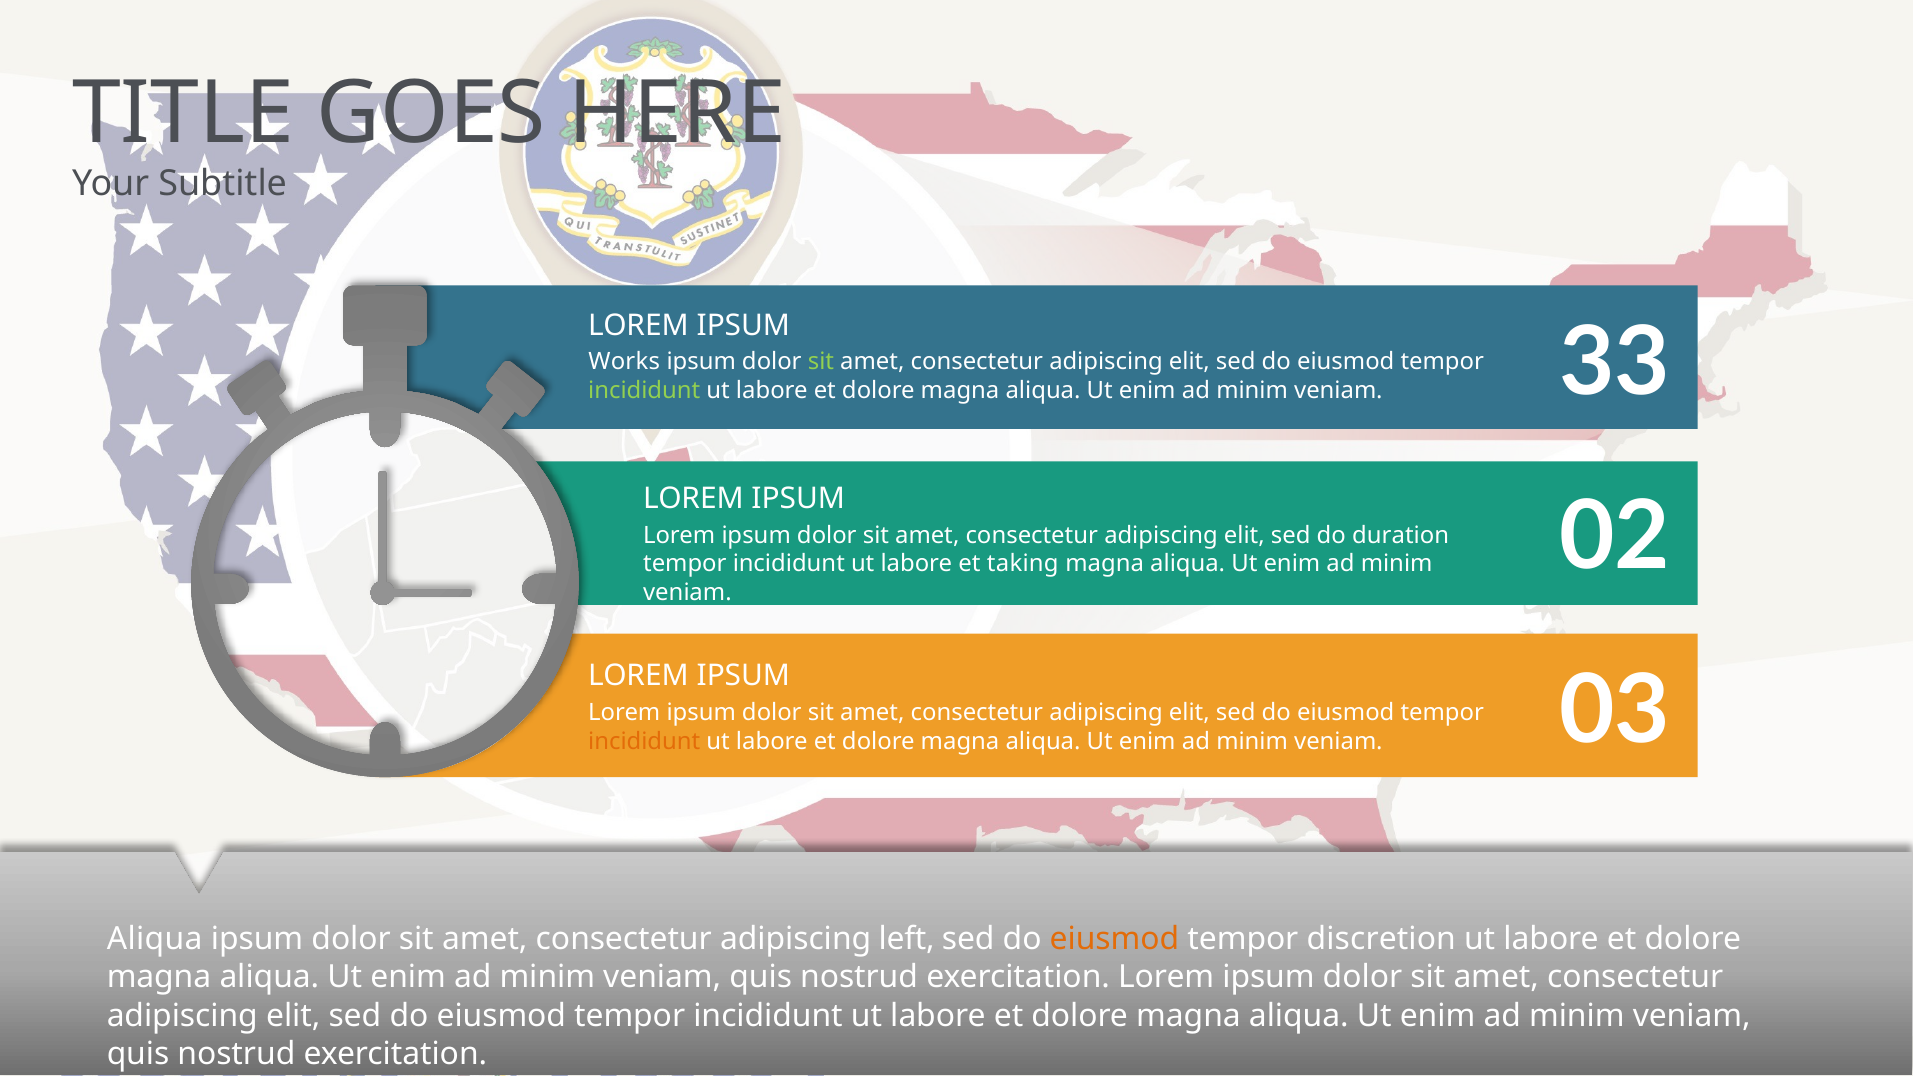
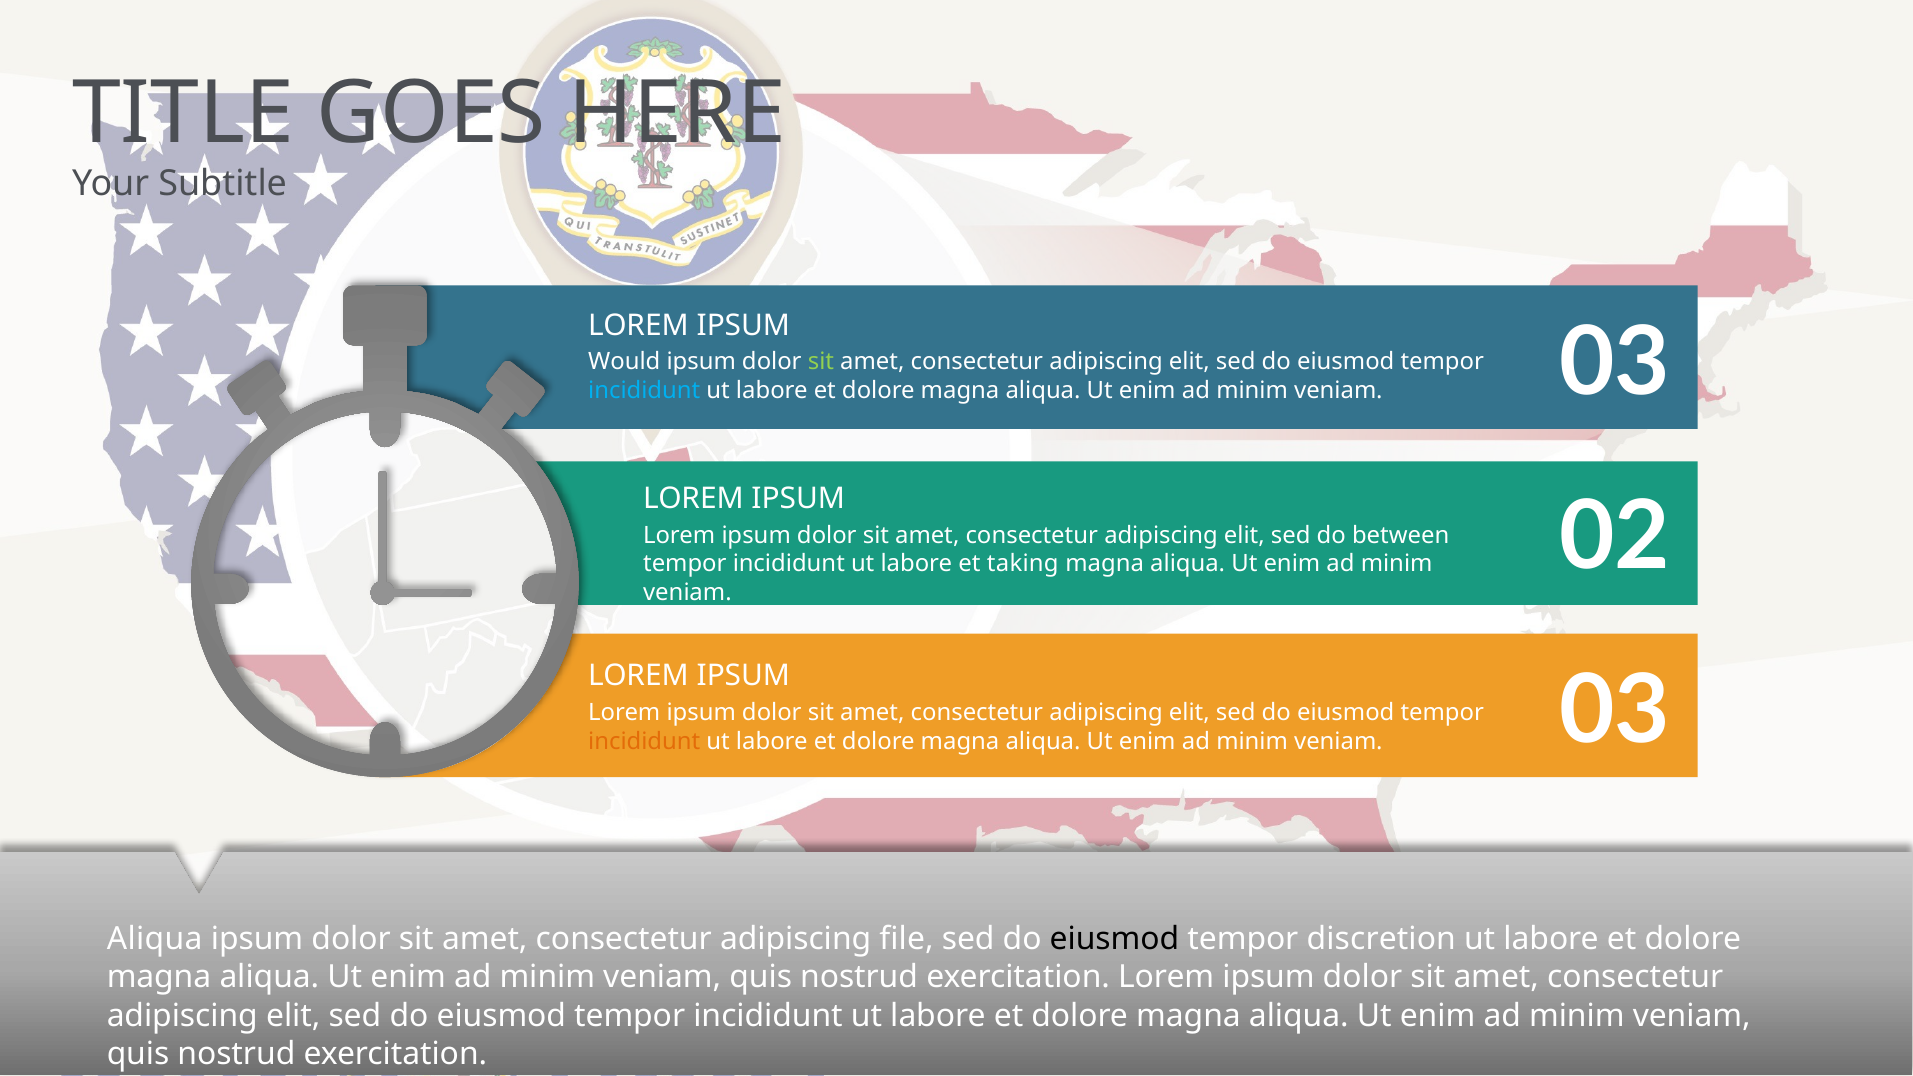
Works: Works -> Would (624, 362)
incididunt colour: light green -> light blue (644, 391)
veniam 33: 33 -> 03 (1614, 363)
duration: duration -> between (1401, 535)
left: left -> file (906, 939)
eiusmod colour: orange -> black (1114, 939)
